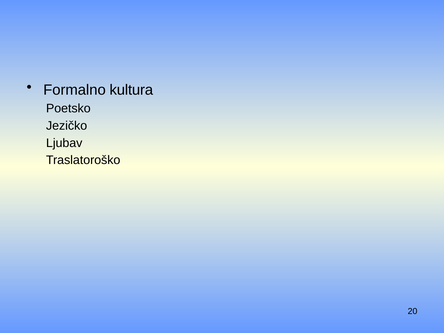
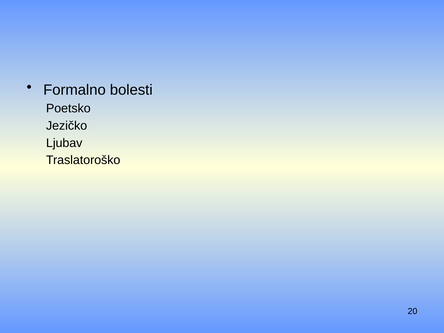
kultura: kultura -> bolesti (131, 90)
